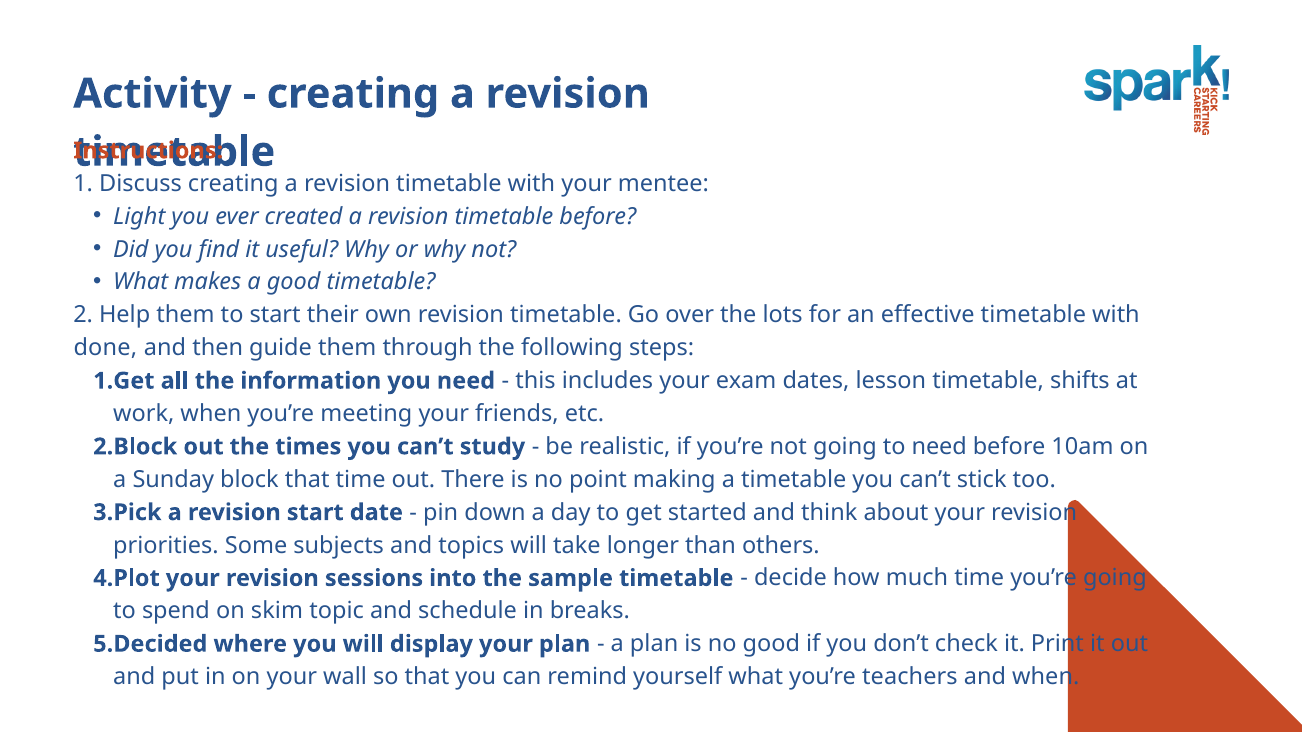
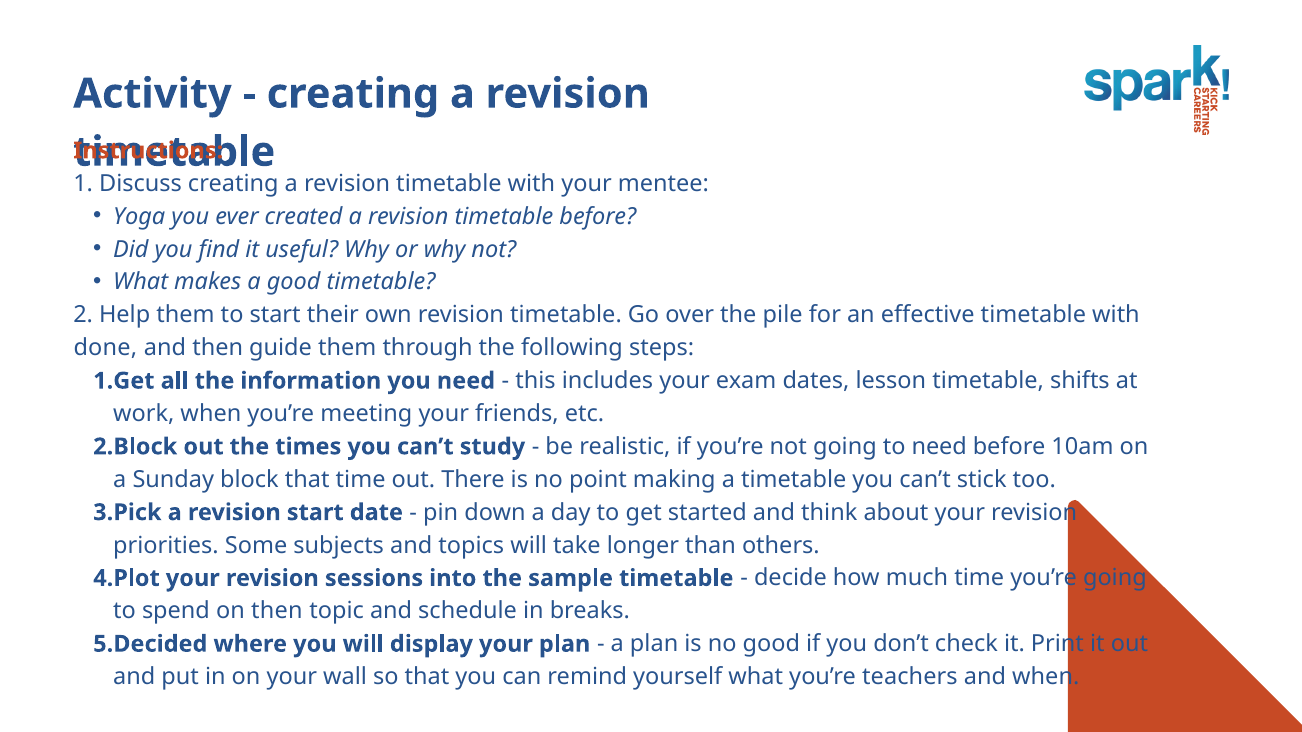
Light: Light -> Yoga (139, 216)
lots: lots -> pile (783, 315)
on skim: skim -> then (277, 611)
